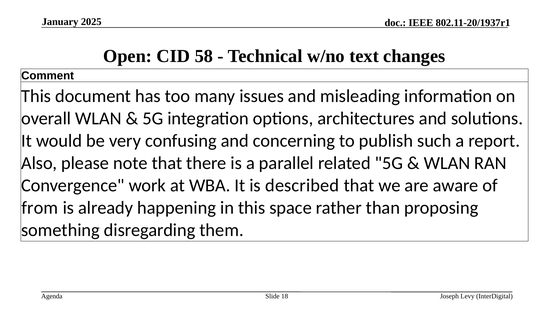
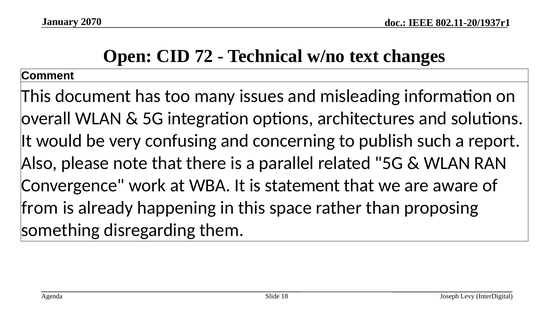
2025: 2025 -> 2070 (91, 22)
58: 58 -> 72 (204, 56)
described: described -> statement (302, 185)
